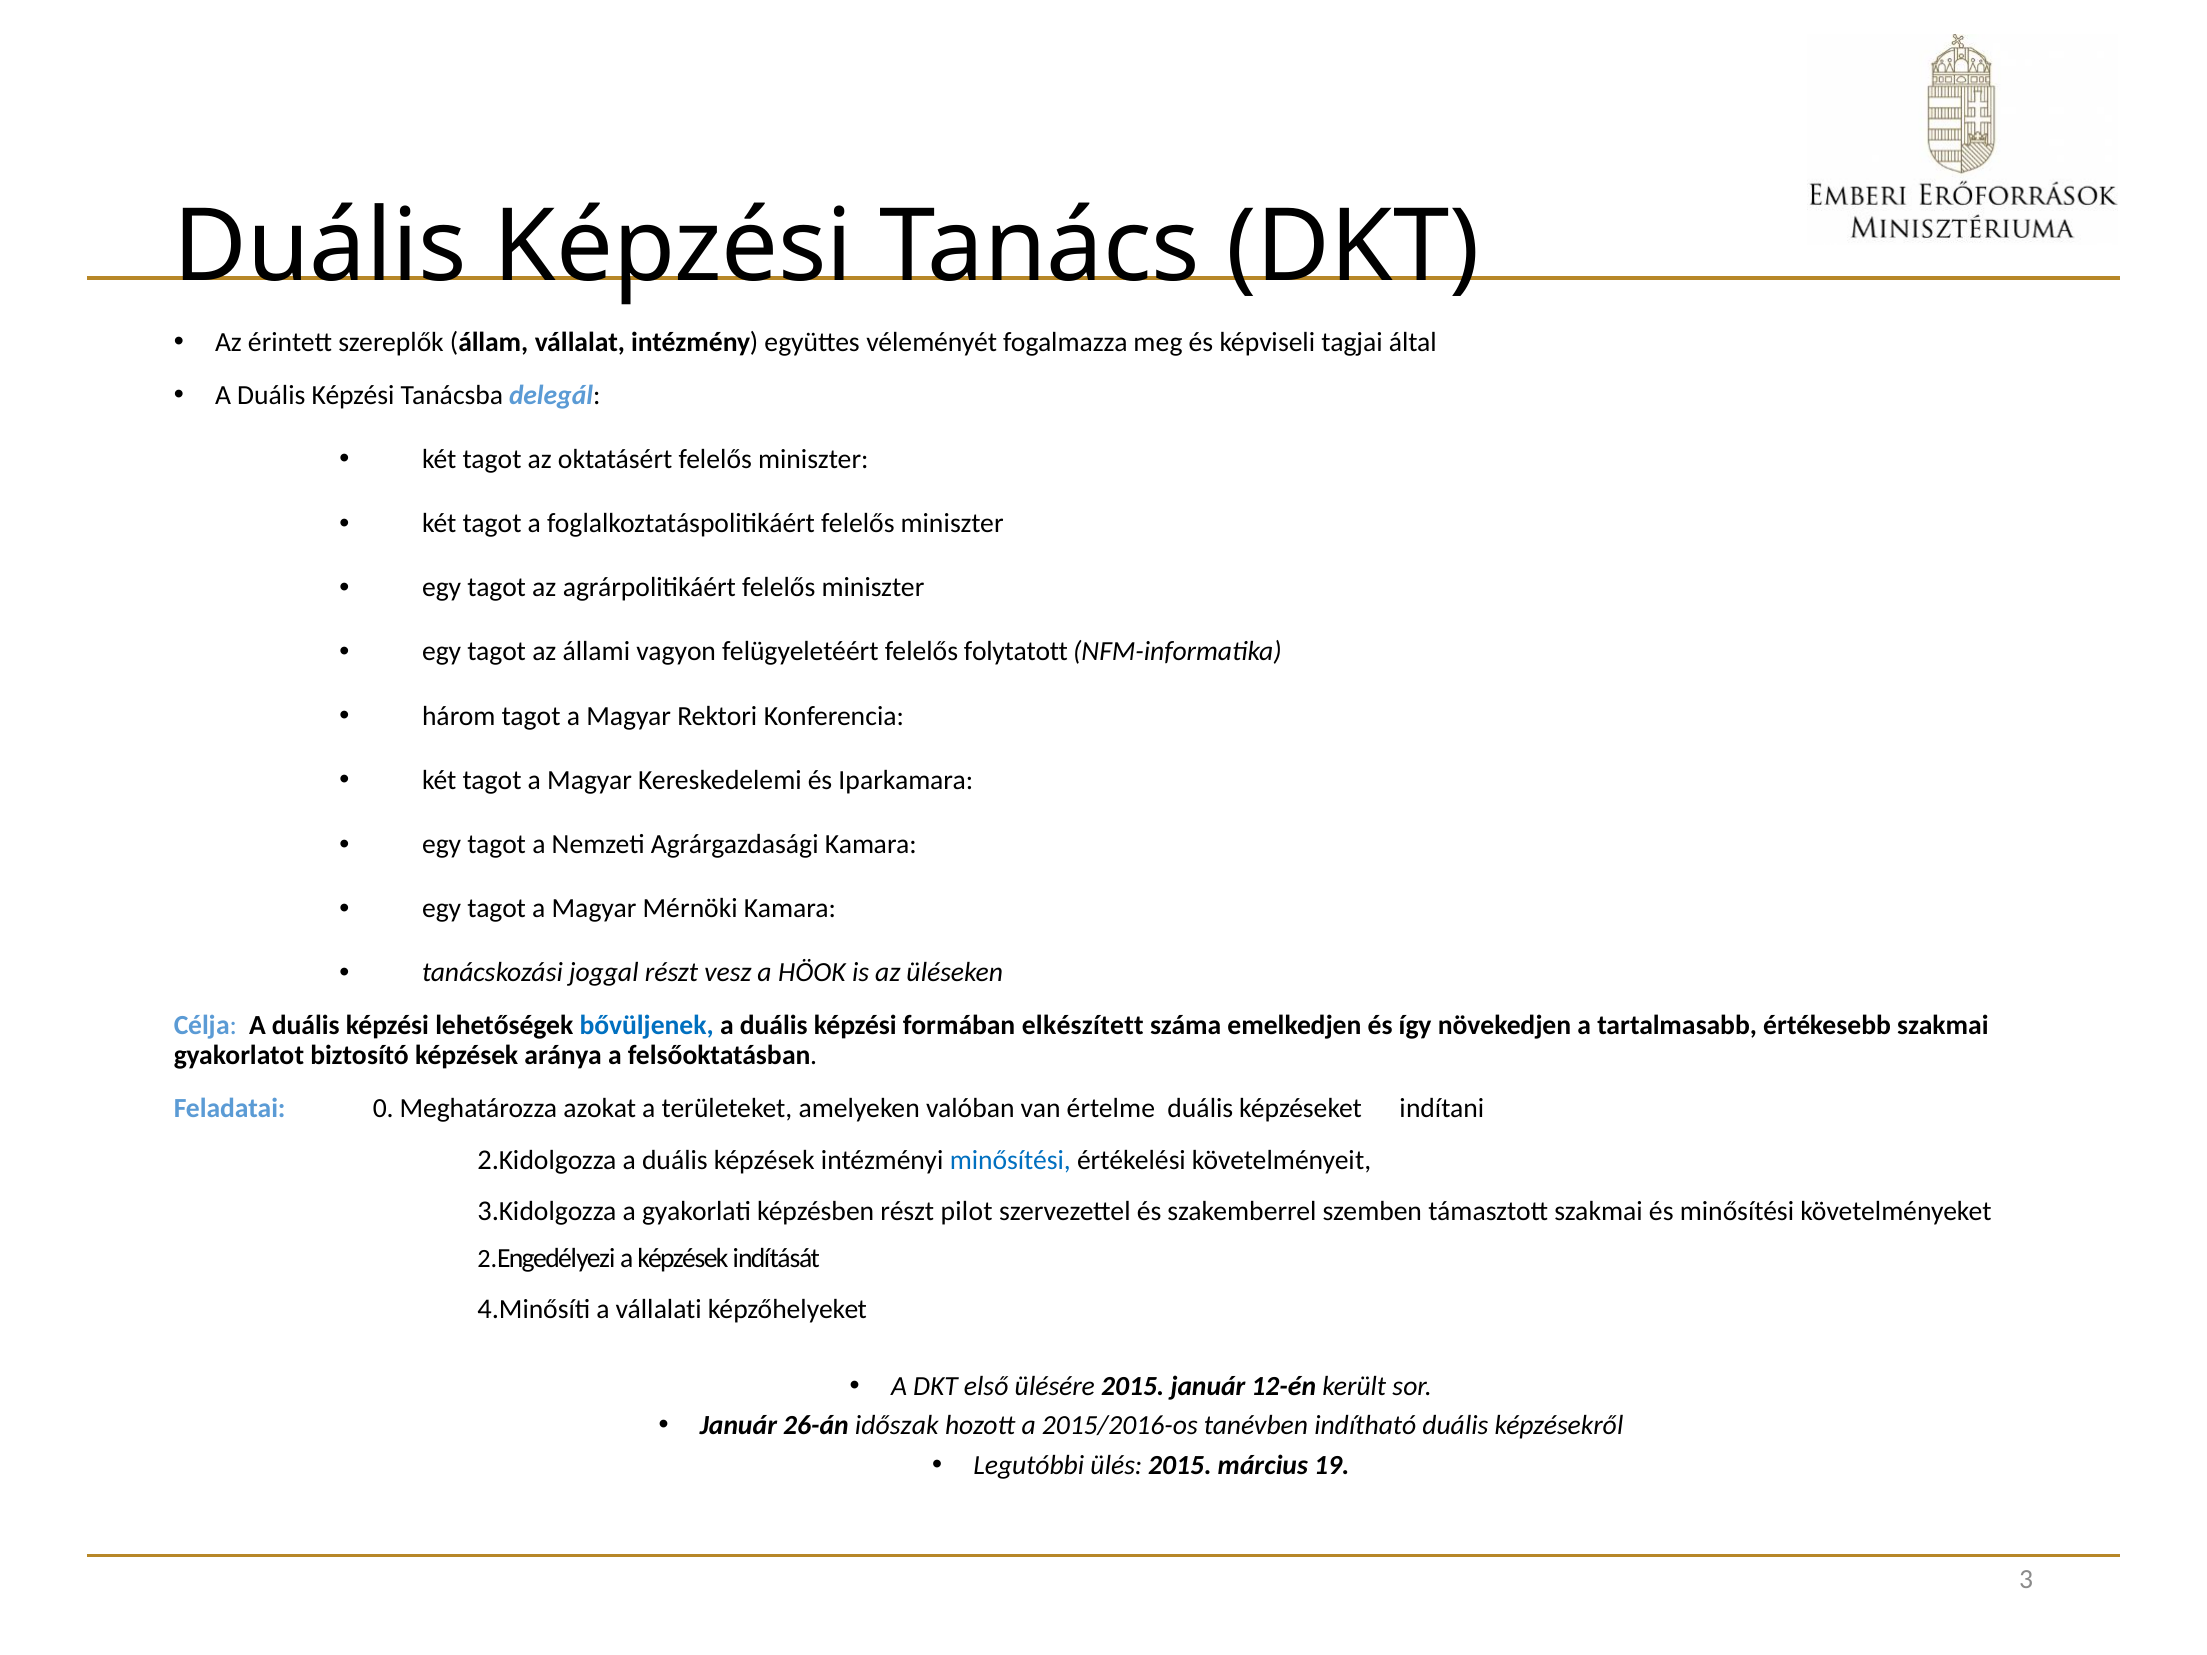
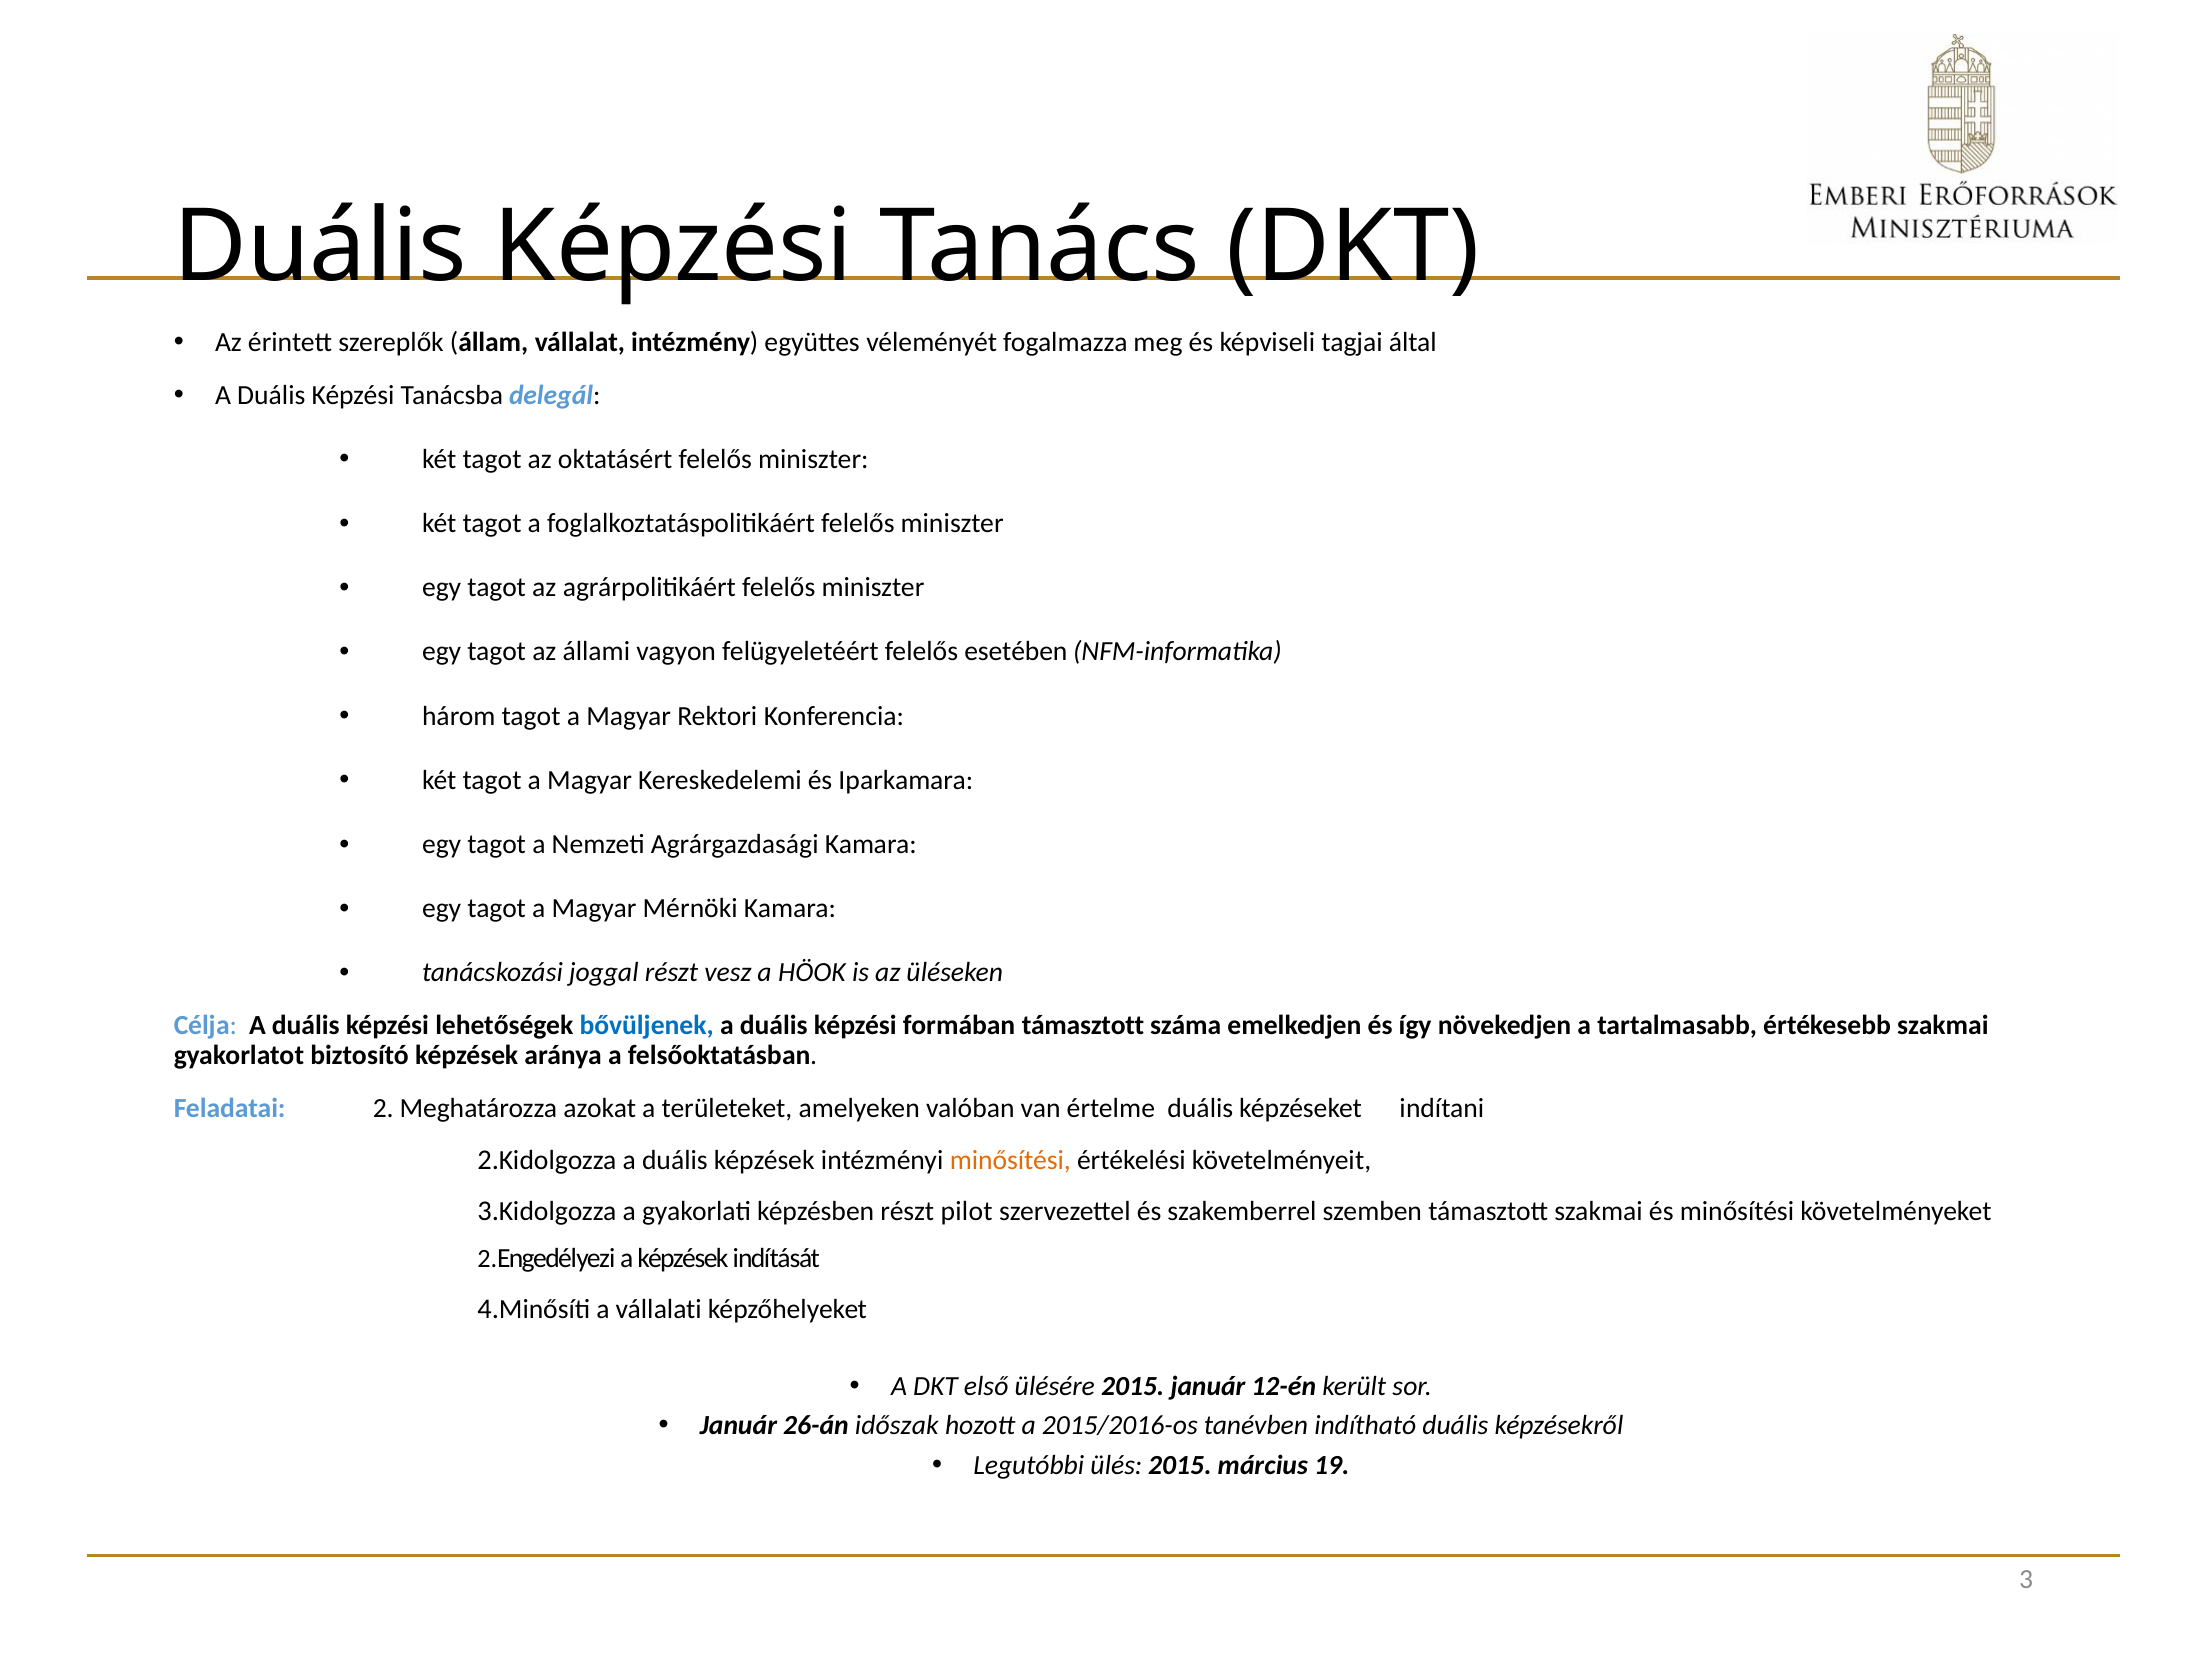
folytatott: folytatott -> esetében (1016, 652)
formában elkészített: elkészített -> támasztott (1083, 1026)
0: 0 -> 2 (383, 1109)
minősítési colour: blue -> orange (1010, 1160)
